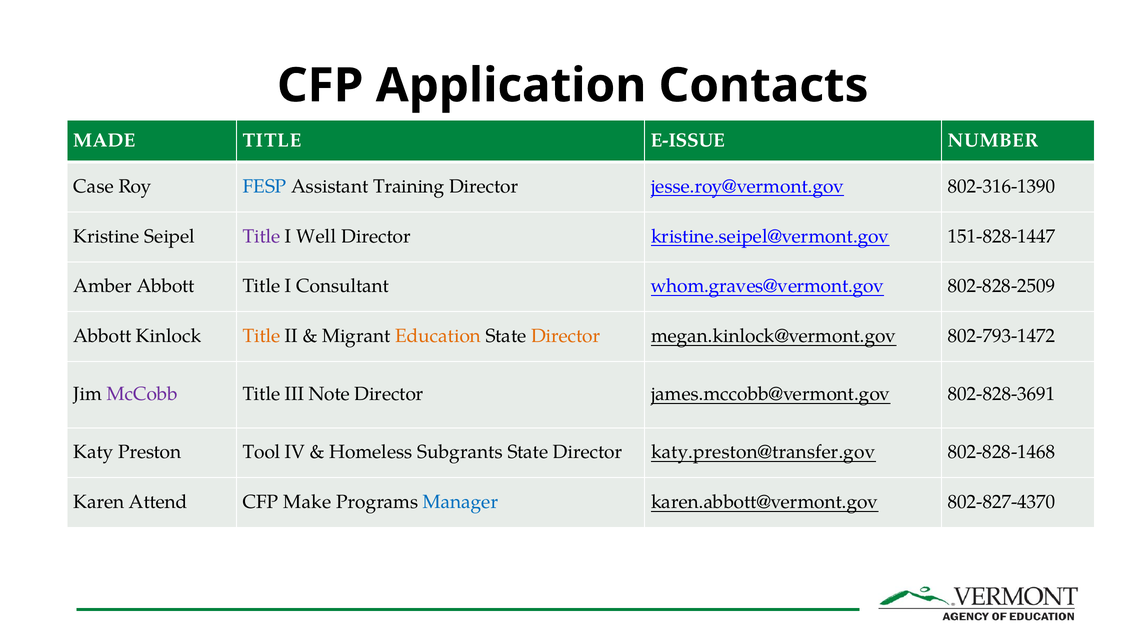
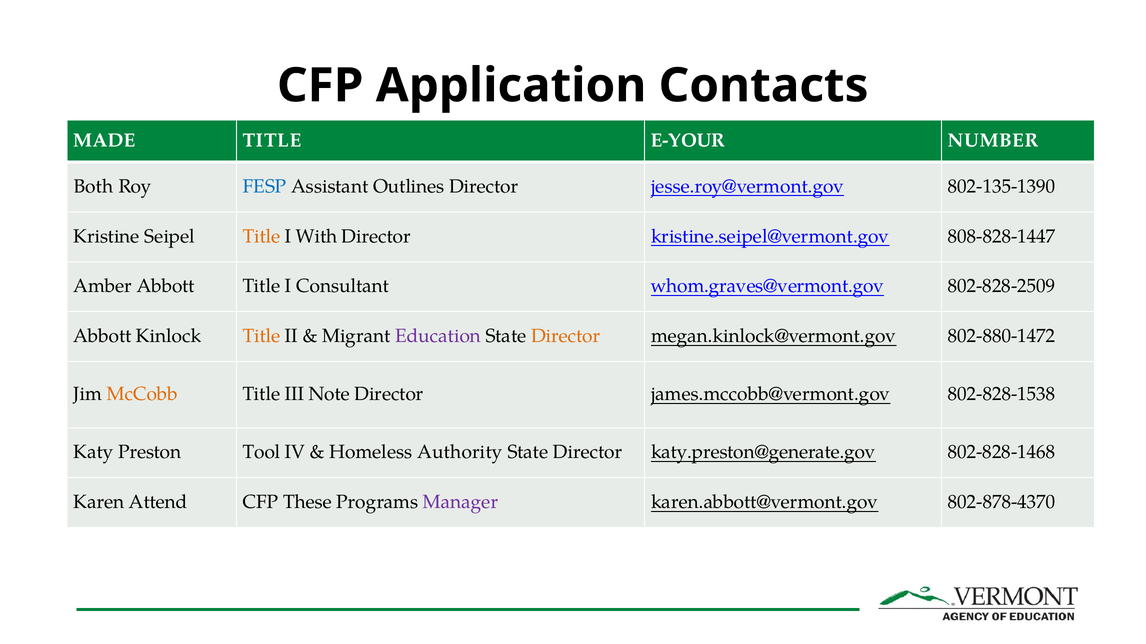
E-ISSUE: E-ISSUE -> E-YOUR (688, 141)
Case: Case -> Both (94, 187)
Training: Training -> Outlines (409, 187)
802-316-1390: 802-316-1390 -> 802-135-1390 (1002, 187)
Title colour: purple -> orange (262, 236)
Well: Well -> With (317, 236)
151-828-1447: 151-828-1447 -> 808-828-1447 (1002, 236)
Education colour: orange -> purple (438, 336)
802-793-1472: 802-793-1472 -> 802-880-1472 (1002, 336)
McCobb colour: purple -> orange (142, 395)
802-828-3691: 802-828-3691 -> 802-828-1538 (1002, 395)
Subgrants: Subgrants -> Authority (460, 453)
katy.preston@transfer.gov: katy.preston@transfer.gov -> katy.preston@generate.gov (763, 453)
Make: Make -> These (307, 503)
Manager colour: blue -> purple (460, 503)
802-827-4370: 802-827-4370 -> 802-878-4370 (1002, 503)
